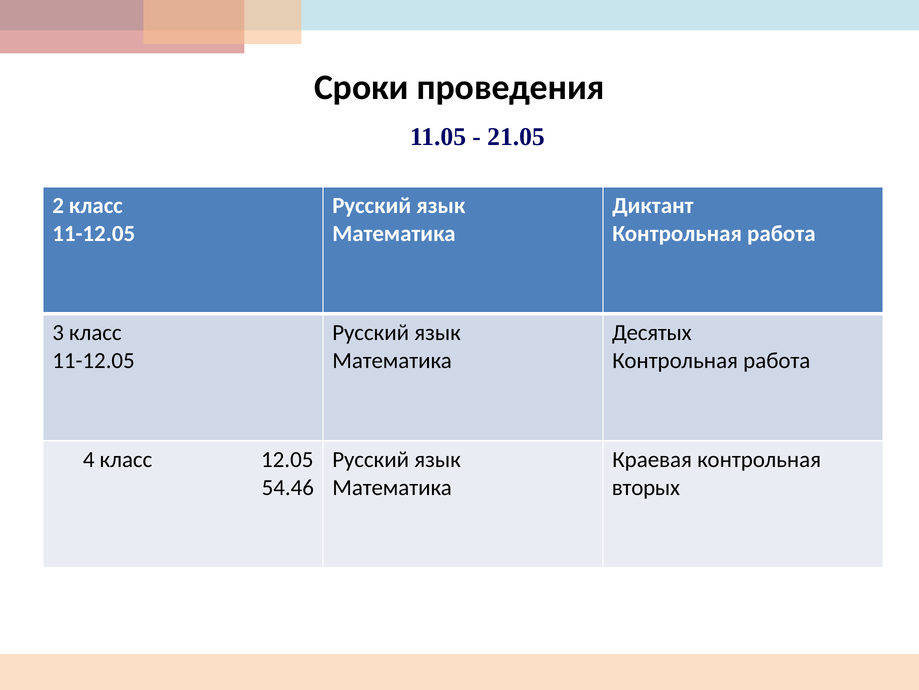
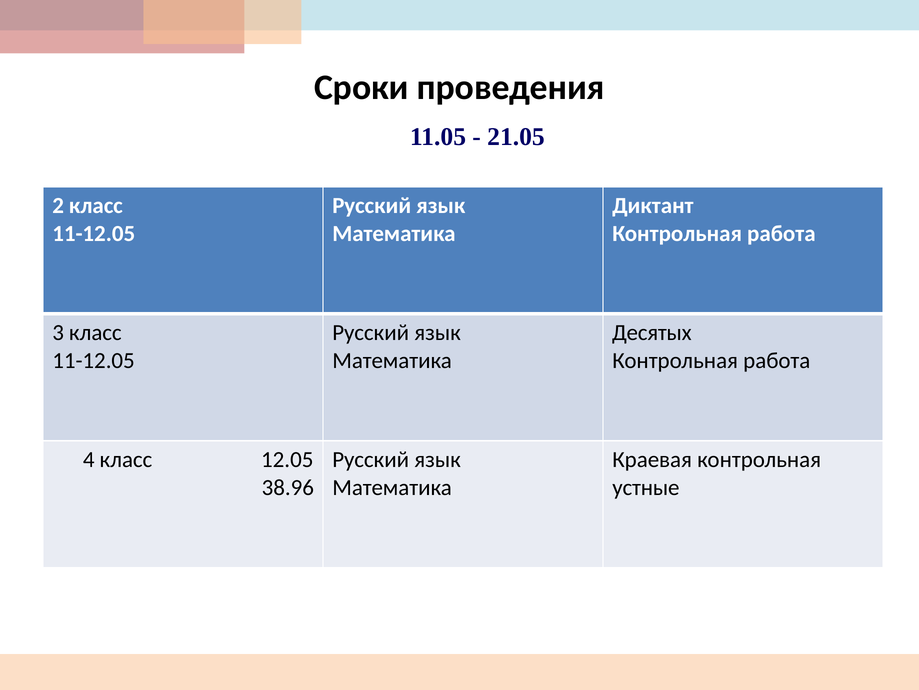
54.46: 54.46 -> 38.96 (288, 487)
вторых: вторых -> устные (646, 487)
